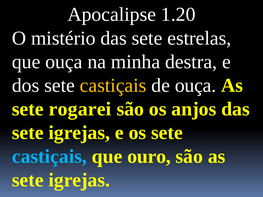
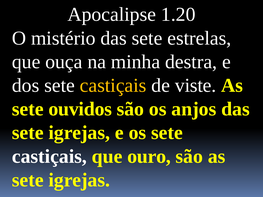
de ouça: ouça -> viste (196, 86)
rogarei: rogarei -> ouvidos (80, 109)
castiçais colour: light blue -> white (49, 157)
